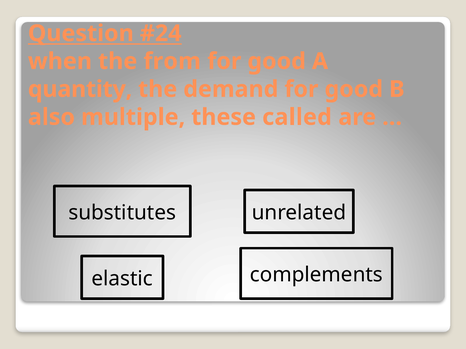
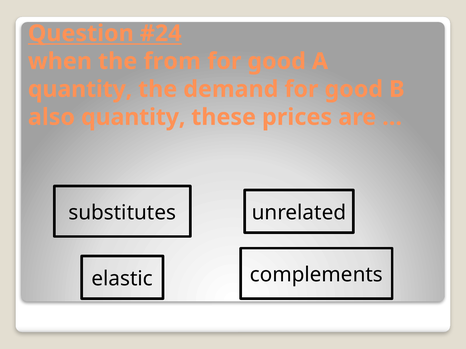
also multiple: multiple -> quantity (133, 117)
called: called -> prices (297, 117)
